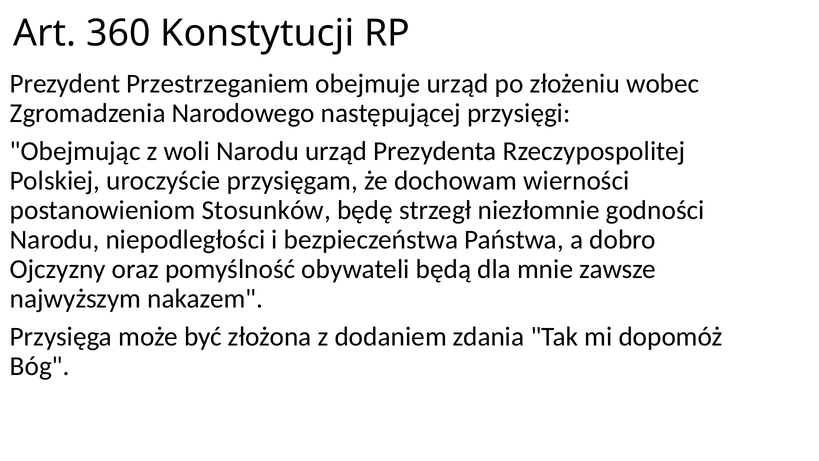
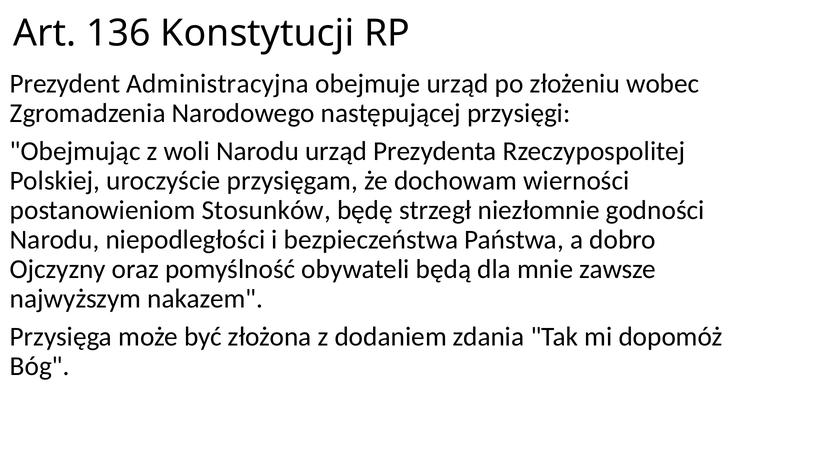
360: 360 -> 136 (118, 33)
Przestrzeganiem: Przestrzeganiem -> Administracyjna (218, 83)
